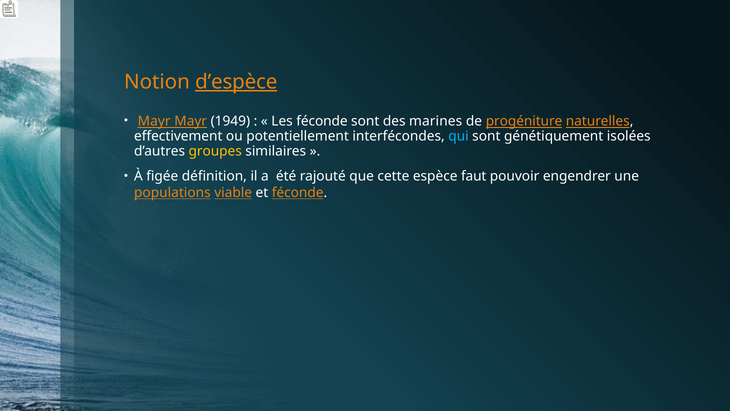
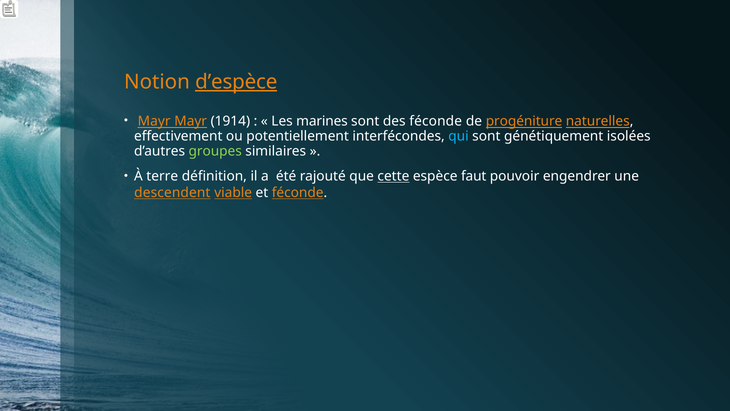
1949: 1949 -> 1914 (230, 121)
Les féconde: féconde -> marines (322, 121)
des marines: marines -> féconde (436, 121)
groupes colour: yellow -> light green (215, 151)
figée: figée -> terre (162, 176)
cette underline: none -> present (393, 176)
populations: populations -> descendent (172, 193)
